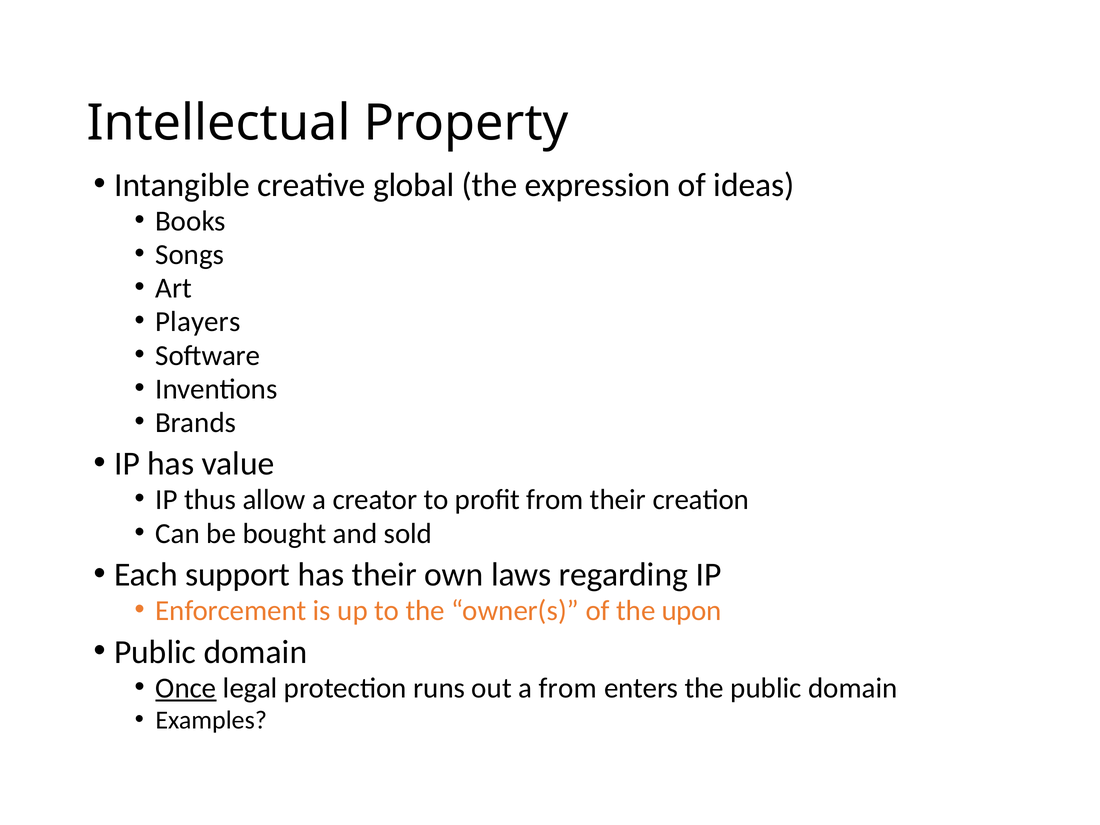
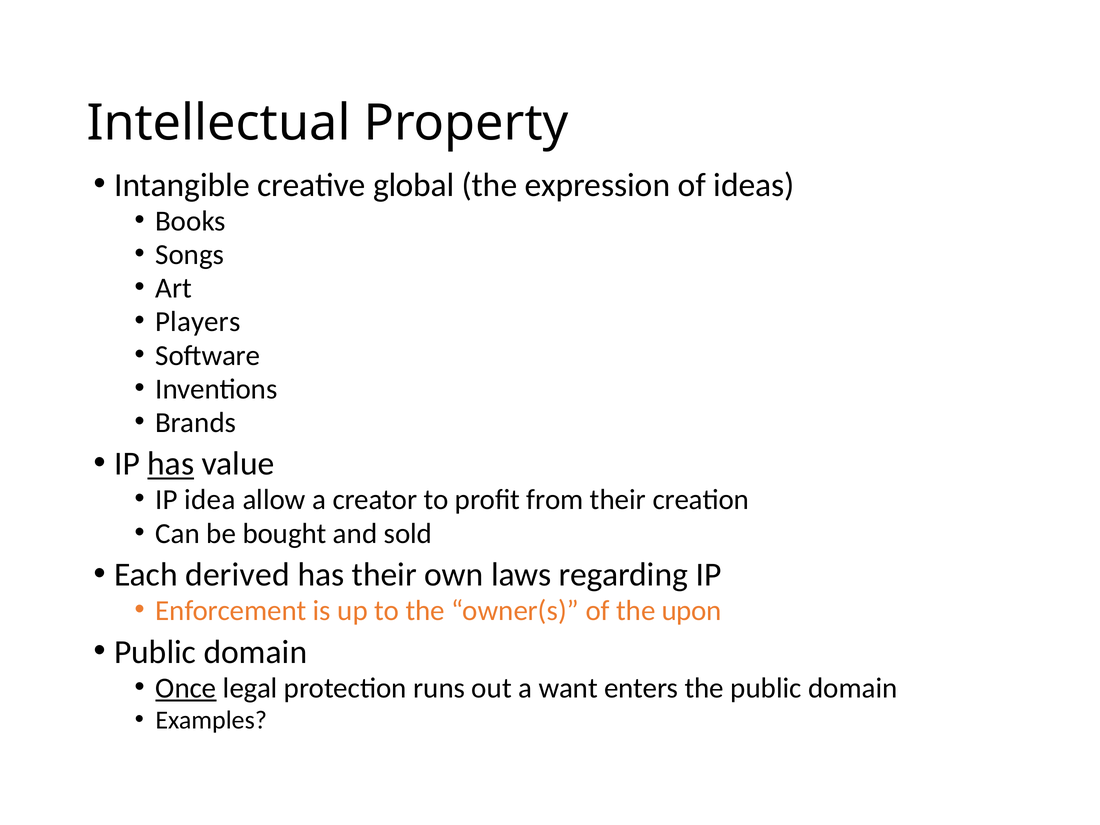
has underline: none -> present (171, 464)
thus: thus -> idea (210, 500)
support: support -> derived (237, 575)
a from: from -> want (568, 688)
